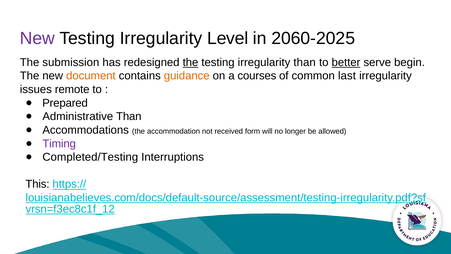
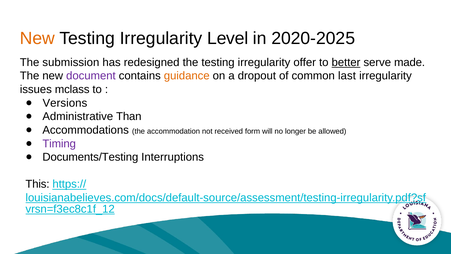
New colour: purple -> orange (37, 38)
2060-2025: 2060-2025 -> 2020-2025 (313, 38)
the underline: present -> none (191, 62)
irregularity than: than -> offer (305, 62)
begin: begin -> made (410, 62)
document colour: orange -> purple (91, 76)
courses: courses -> dropout (257, 76)
remote: remote -> mclass (72, 89)
Prepared: Prepared -> Versions (65, 103)
Completed/Testing: Completed/Testing -> Documents/Testing (90, 157)
